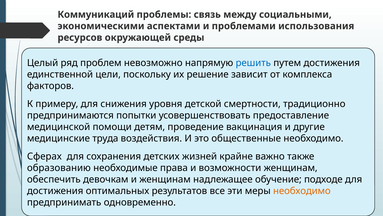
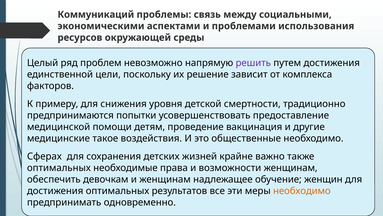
решить colour: blue -> purple (253, 63)
труда: труда -> такое (105, 138)
образованию: образованию -> оптимальных (59, 167)
подходе: подходе -> женщин (323, 179)
